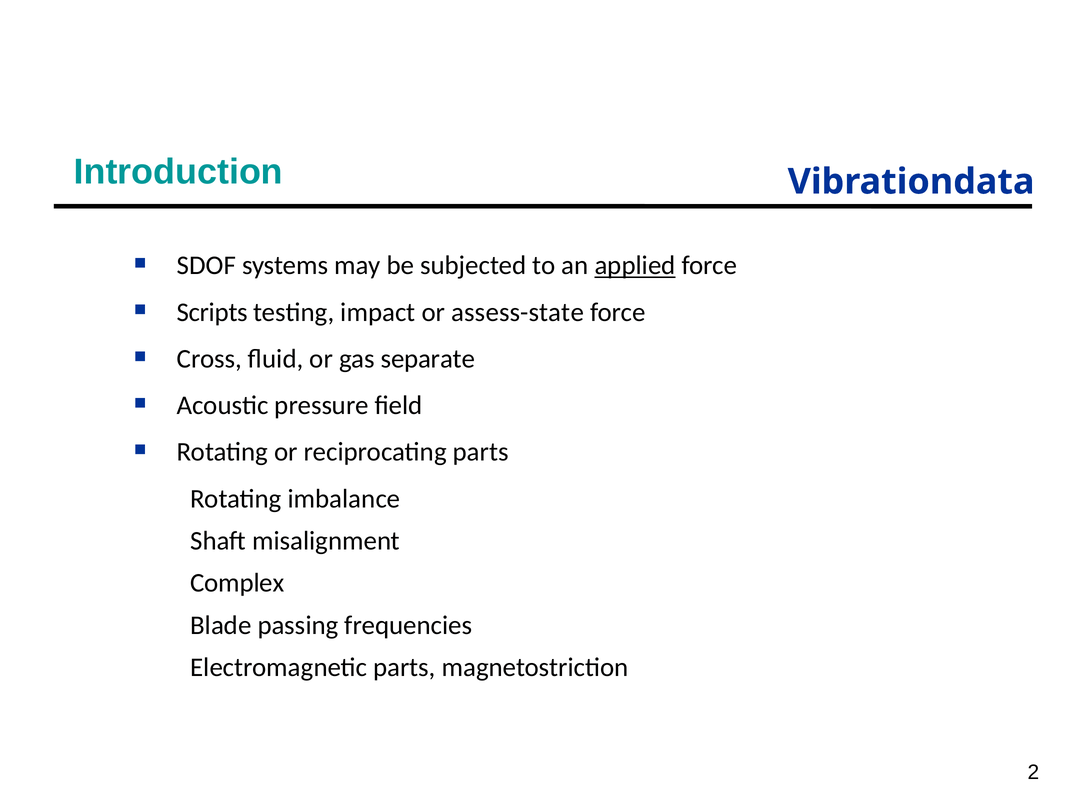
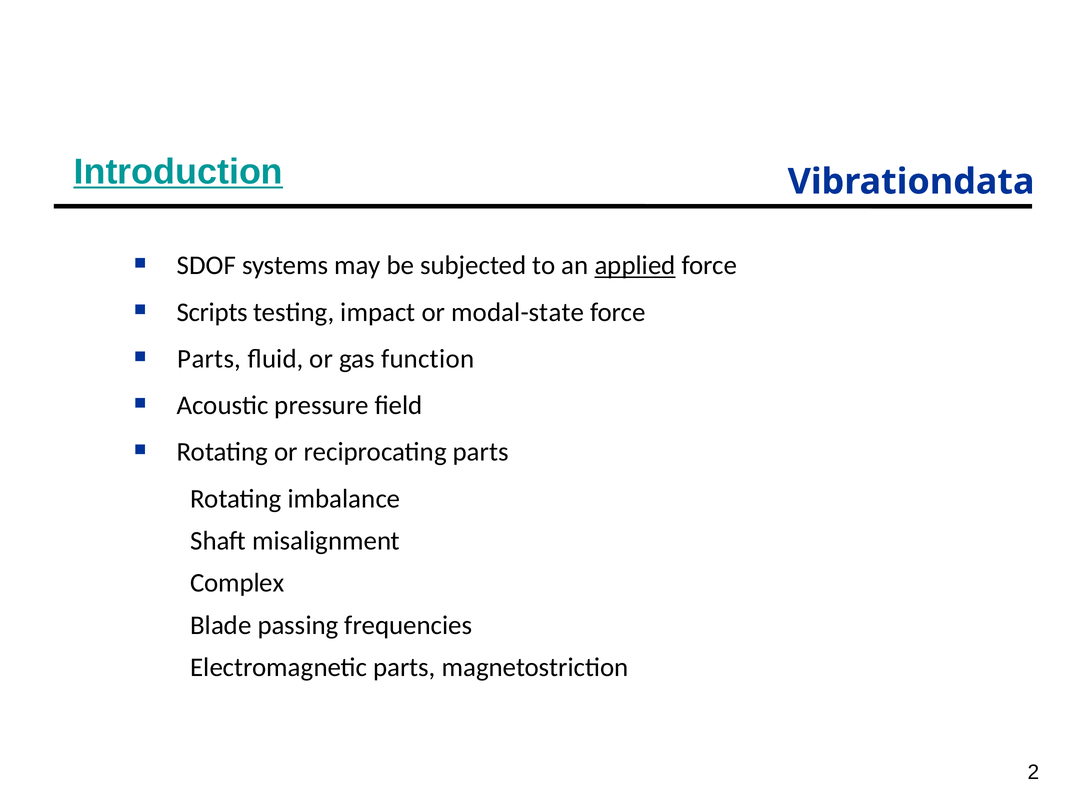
Introduction underline: none -> present (178, 172)
assess-state: assess-state -> modal-state (518, 312)
Cross: Cross -> Parts (209, 359)
separate: separate -> function (428, 359)
